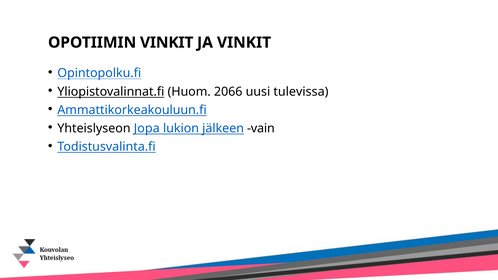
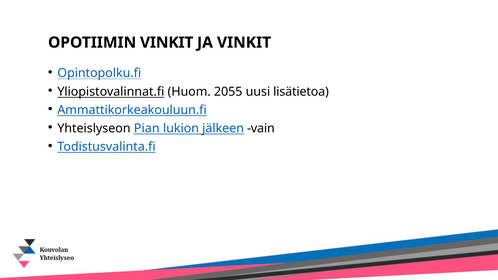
2066: 2066 -> 2055 (228, 92)
tulevissa: tulevissa -> lisätietoa (301, 92)
Jopa: Jopa -> Pian (147, 128)
